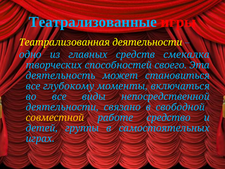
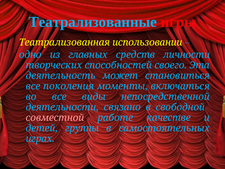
Театрализованная деятельности: деятельности -> использовании (147, 42)
смекалка: смекалка -> личности (187, 55)
глубокому: глубокому -> поколения (69, 86)
совместной colour: yellow -> pink (55, 118)
средство: средство -> качестве (169, 118)
